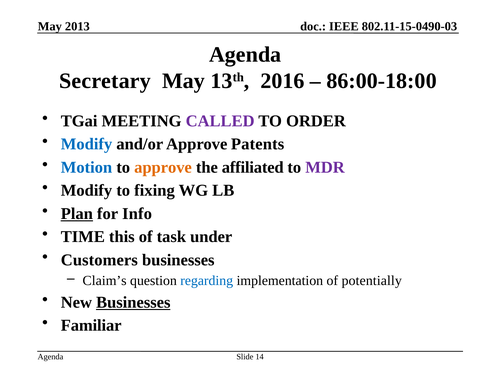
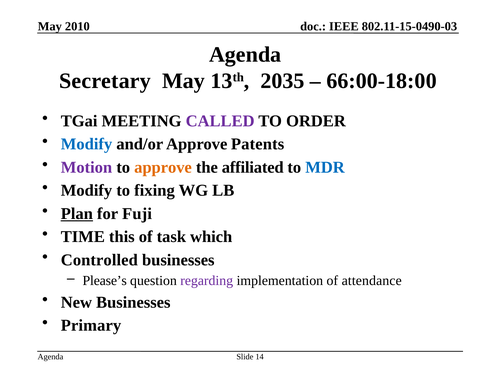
2013: 2013 -> 2010 (77, 26)
2016: 2016 -> 2035 (282, 81)
86:00-18:00: 86:00-18:00 -> 66:00-18:00 (382, 81)
Motion colour: blue -> purple (86, 167)
MDR colour: purple -> blue (325, 167)
Info: Info -> Fuji (137, 214)
under: under -> which (211, 237)
Customers: Customers -> Controlled (99, 260)
Claim’s: Claim’s -> Please’s (105, 281)
regarding colour: blue -> purple (207, 281)
potentially: potentially -> attendance (372, 281)
Businesses underline: present -> none (133, 302)
Familiar: Familiar -> Primary (91, 325)
